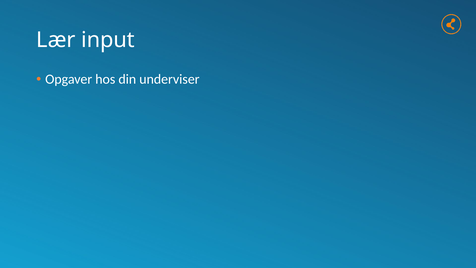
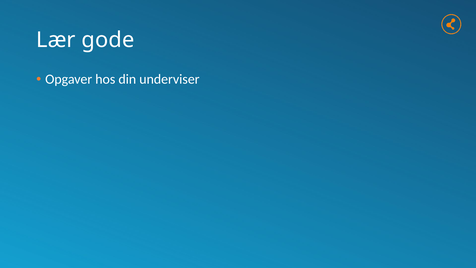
input: input -> gode (108, 40)
